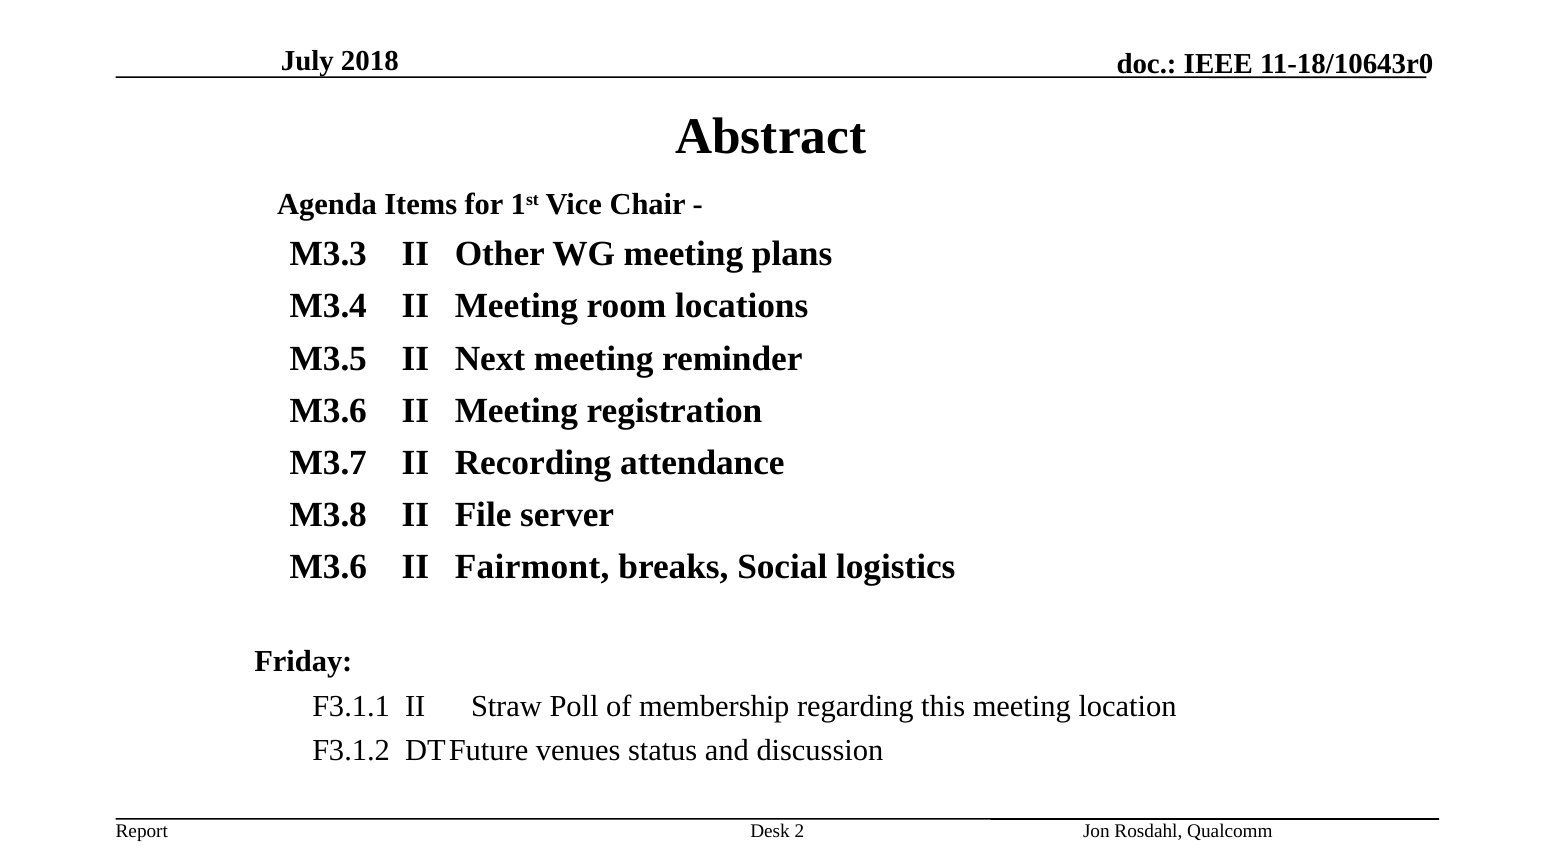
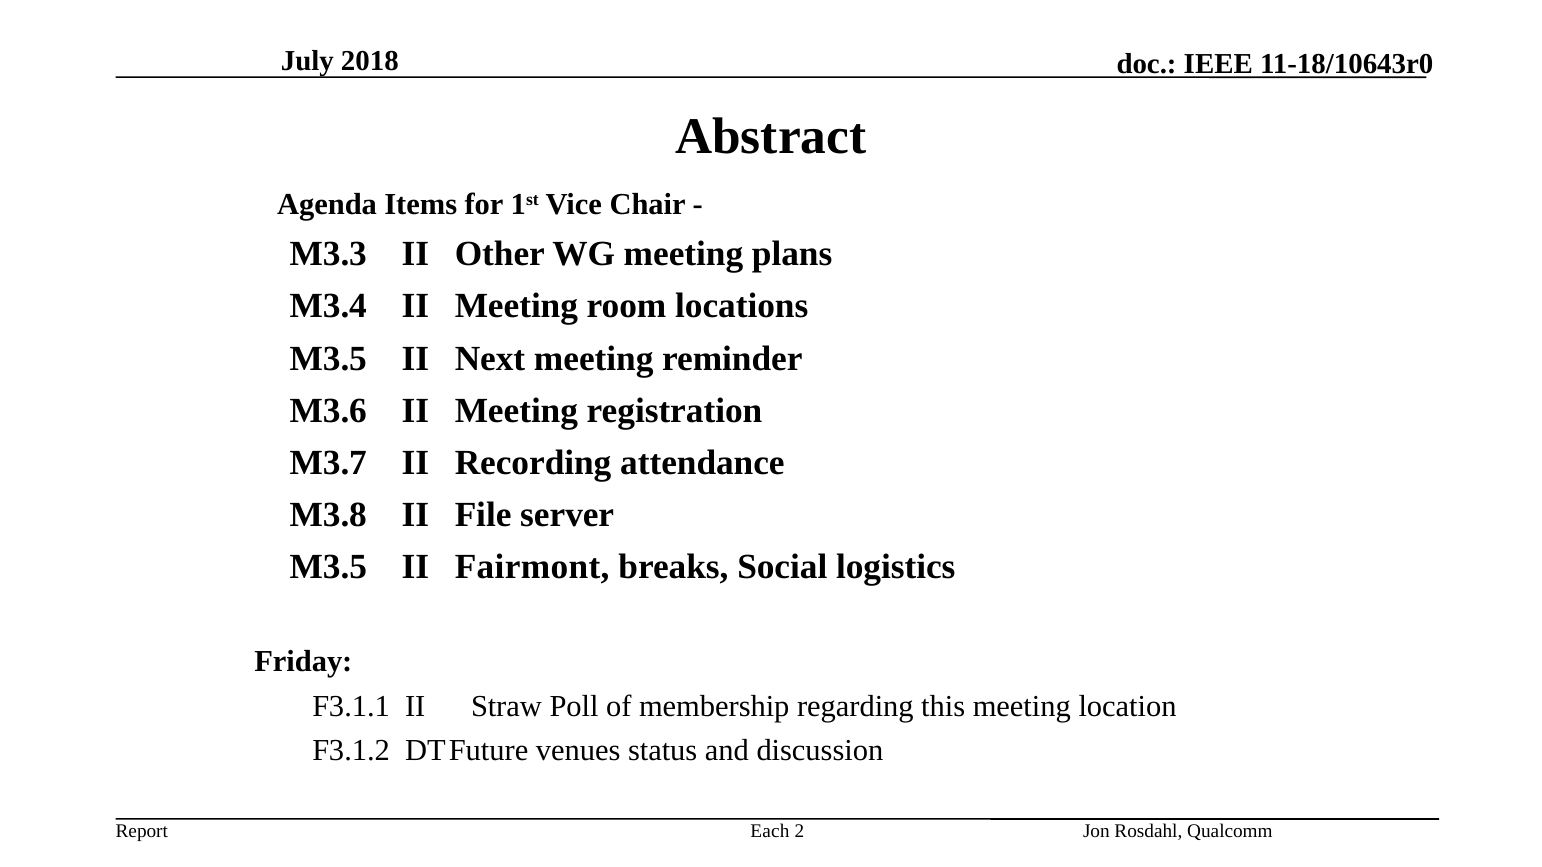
M3.6: M3.6 -> M3.5 (328, 567)
Desk: Desk -> Each (770, 832)
